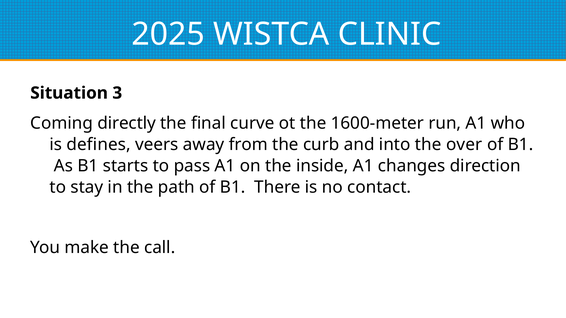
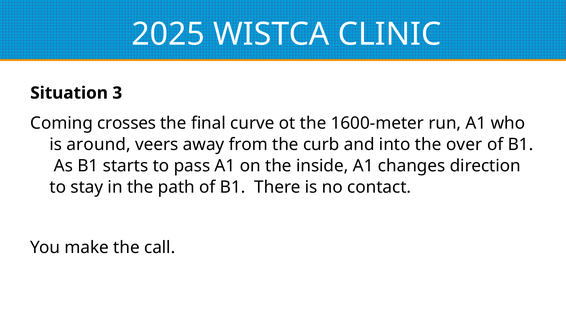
directly: directly -> crosses (127, 123)
defines: defines -> around (99, 145)
